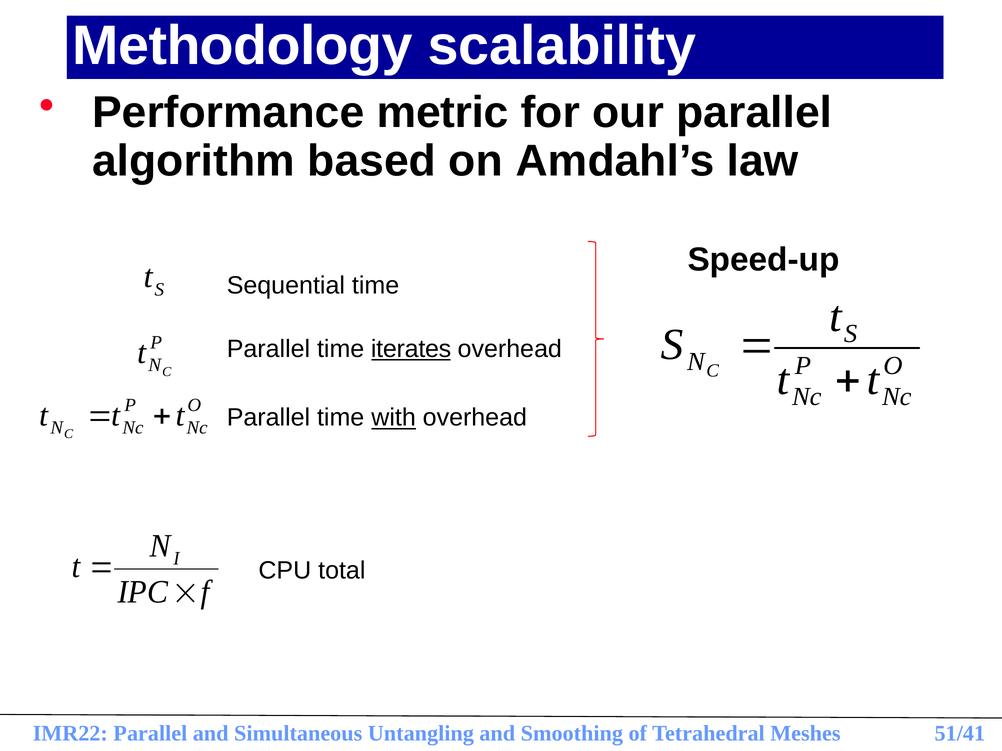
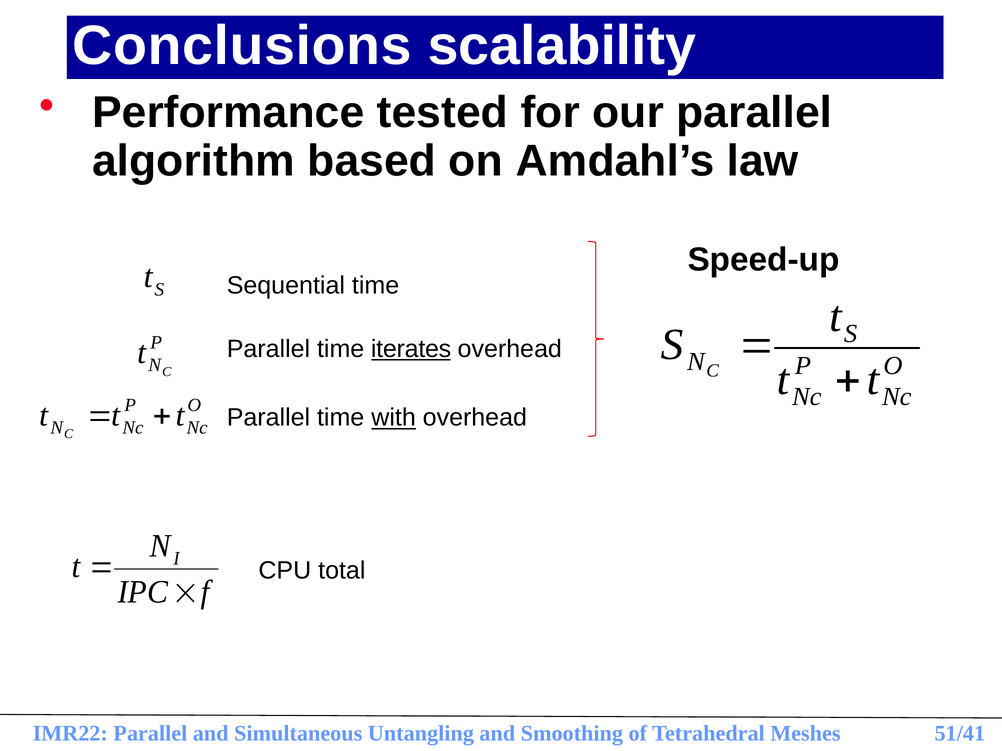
Methodology: Methodology -> Conclusions (242, 46)
metric: metric -> tested (442, 113)
